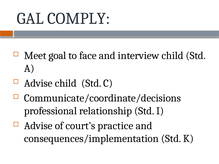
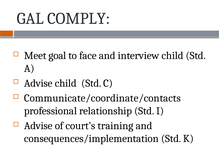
Communicate/coordinate/decisions: Communicate/coordinate/decisions -> Communicate/coordinate/contacts (102, 98)
practice: practice -> training (115, 126)
